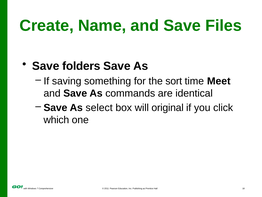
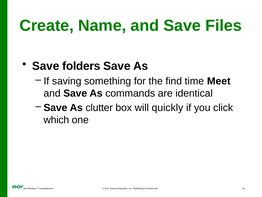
sort: sort -> find (174, 81)
select: select -> clutter (99, 107)
original: original -> quickly (167, 107)
